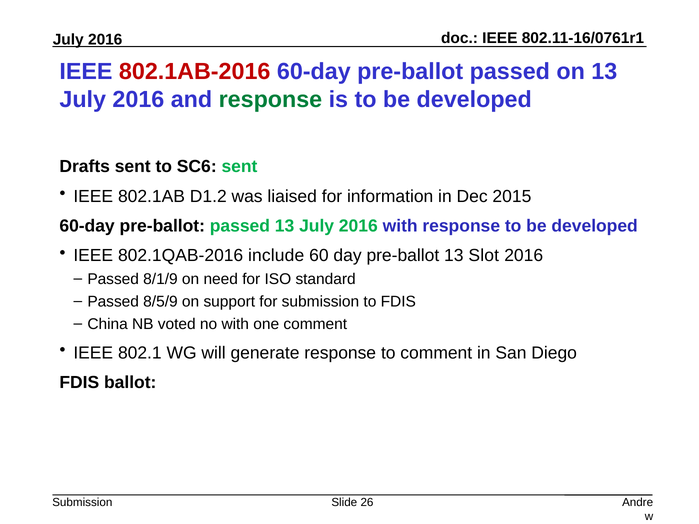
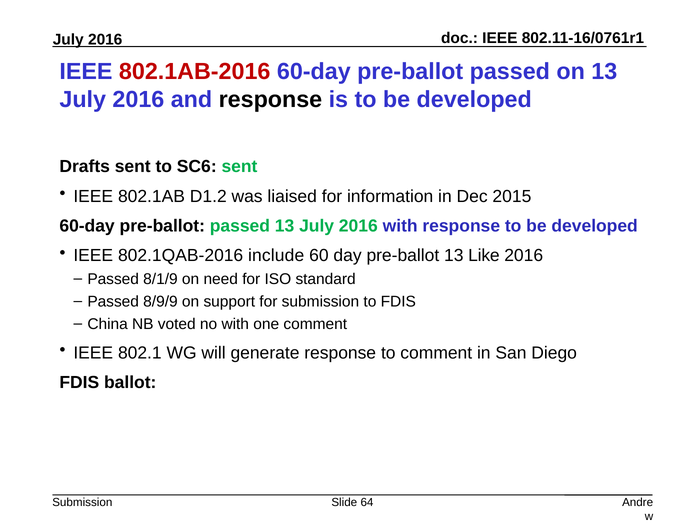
response colour: green -> black (270, 100)
Slot: Slot -> Like (484, 256)
8/5/9: 8/5/9 -> 8/9/9 (160, 302)
26: 26 -> 64 (367, 503)
